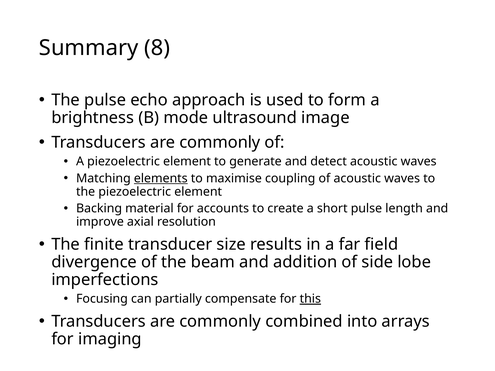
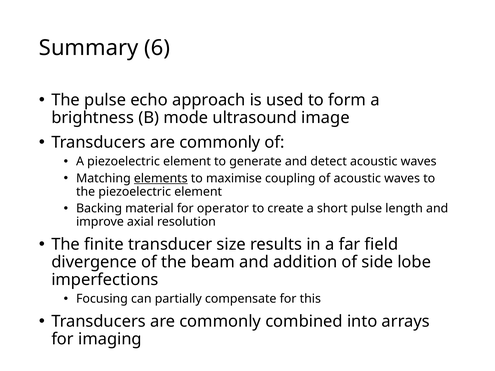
8: 8 -> 6 (157, 48)
accounts: accounts -> operator (223, 209)
this underline: present -> none (310, 299)
